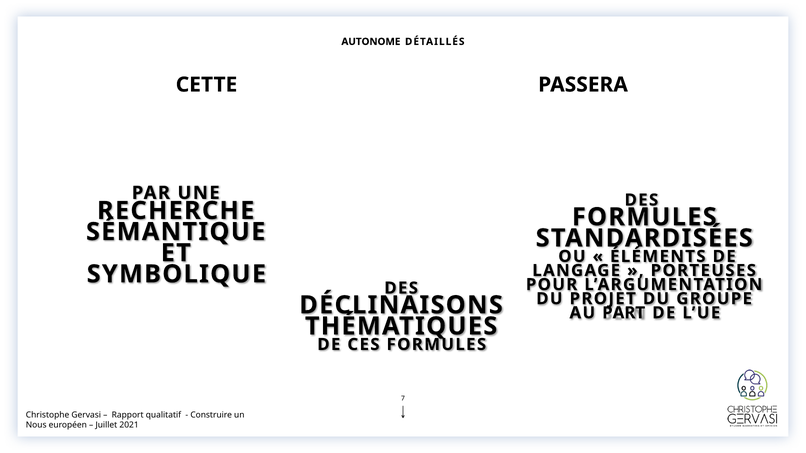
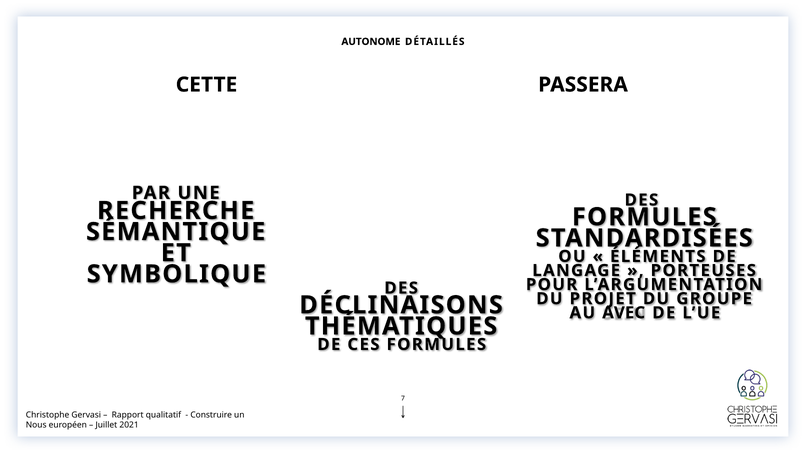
PART: PART -> AVEC (624, 313)
